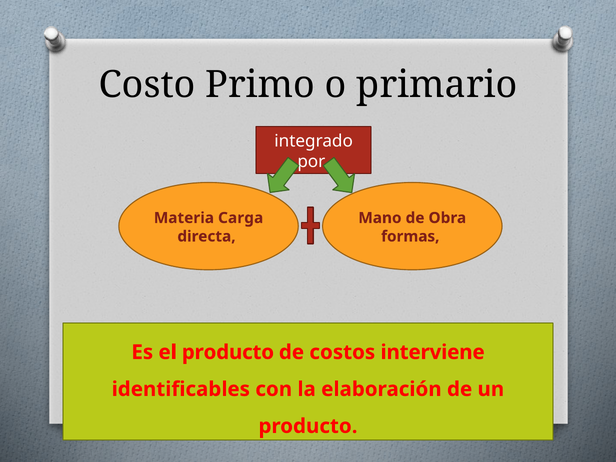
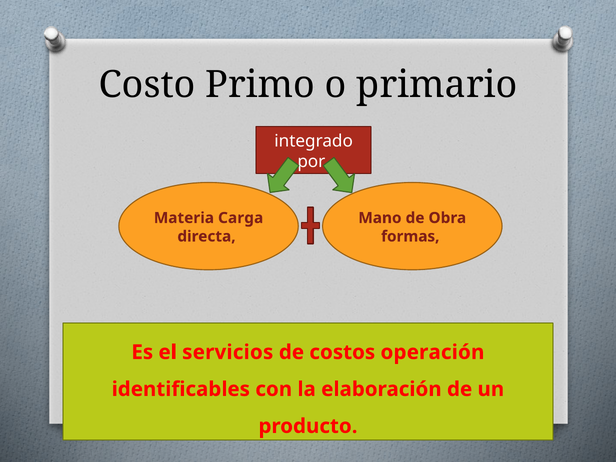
el producto: producto -> servicios (228, 352)
interviene: interviene -> operación (432, 352)
